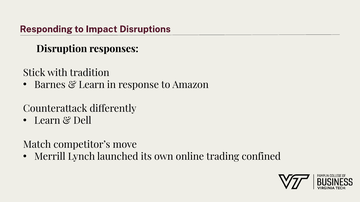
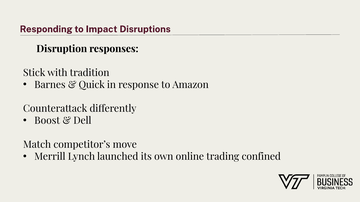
Learn: Learn -> Quick (92, 85)
Learn: Learn -> Boost (47, 121)
